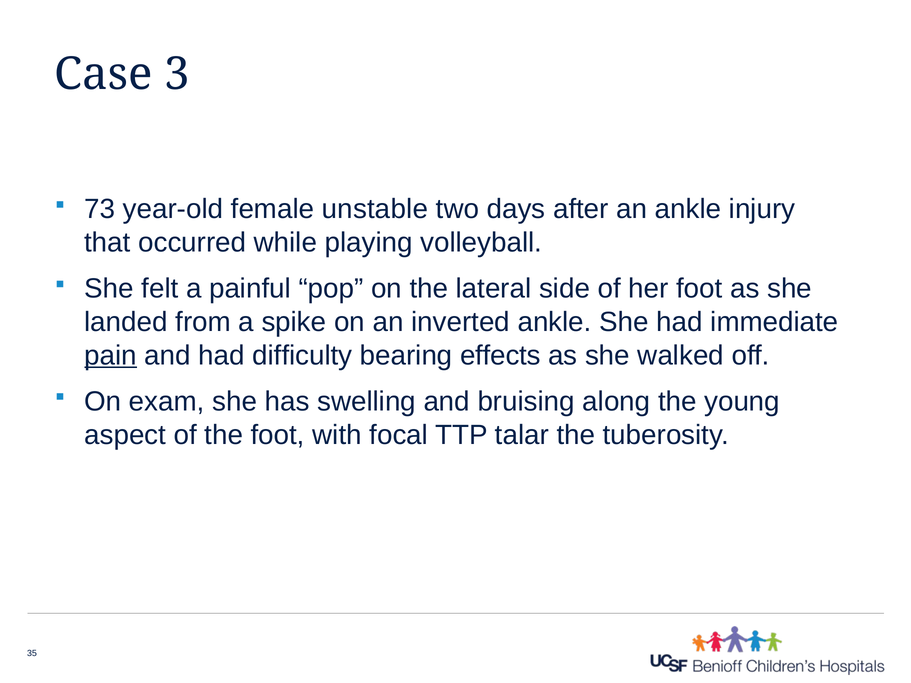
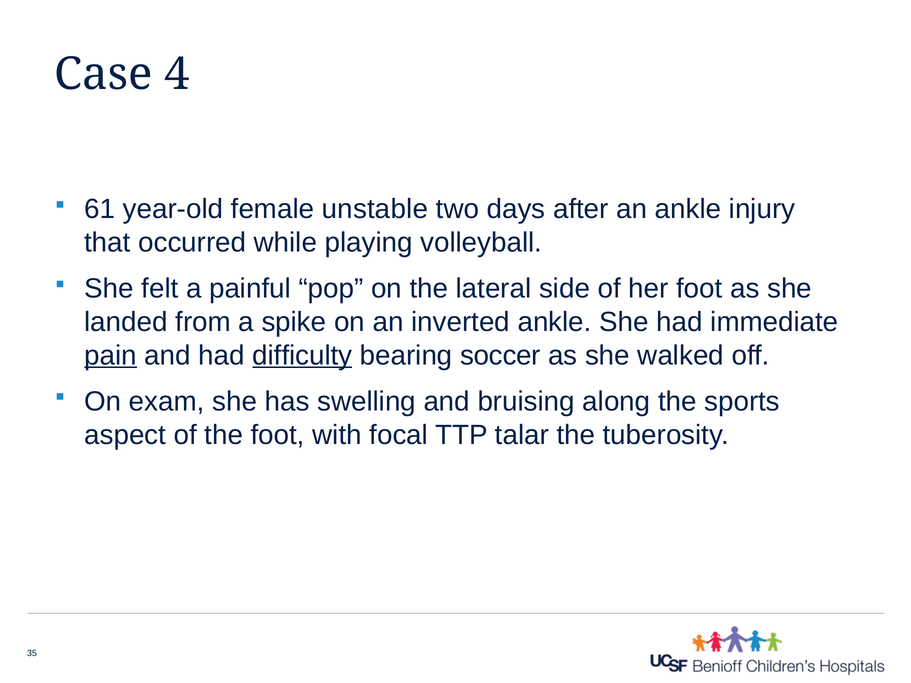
3: 3 -> 4 (177, 74)
73: 73 -> 61 (100, 209)
difficulty underline: none -> present (302, 356)
effects: effects -> soccer (500, 356)
young: young -> sports (742, 402)
